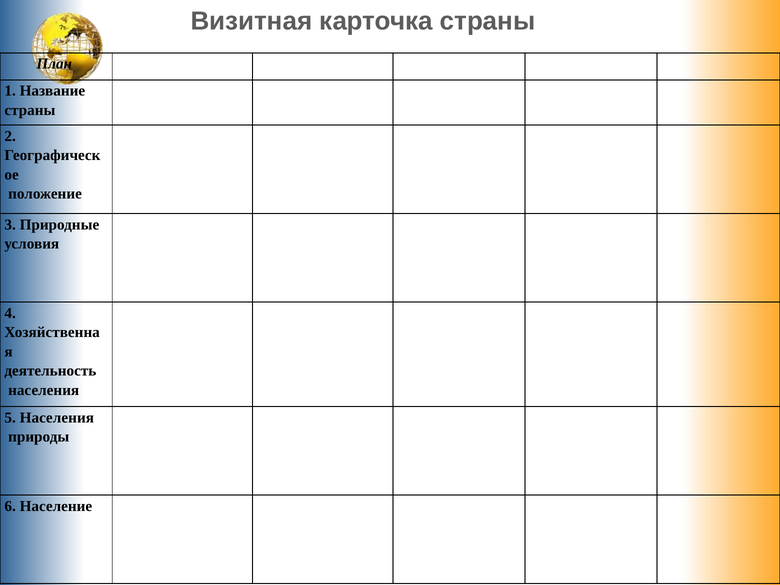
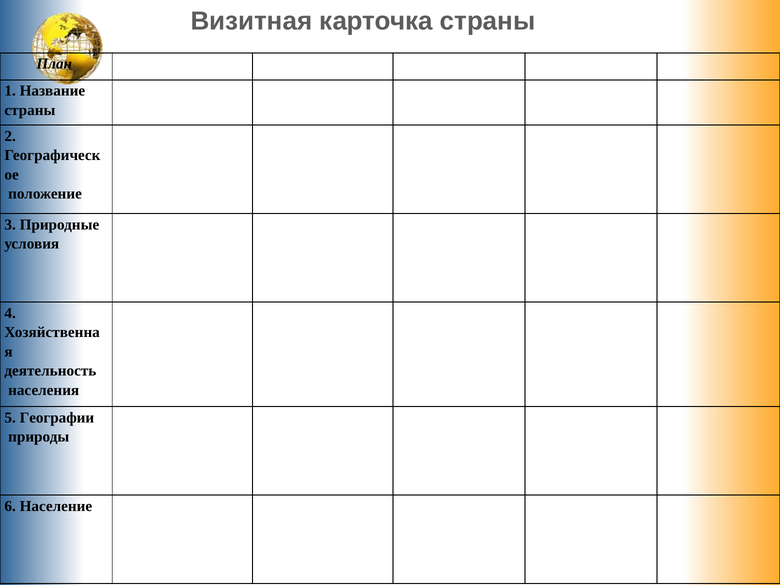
5 Населения: Населения -> Географии (57, 418)
